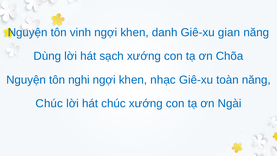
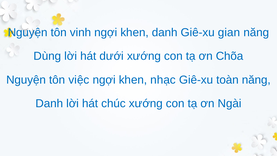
sạch: sạch -> dưới (112, 56)
nghi: nghi -> việc (79, 80)
Chúc: Chúc -> Danh (49, 103)
